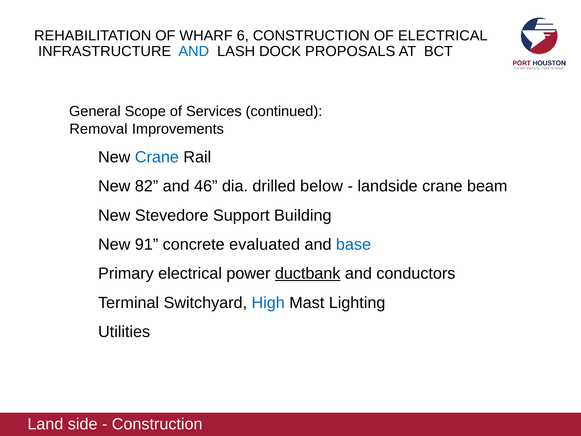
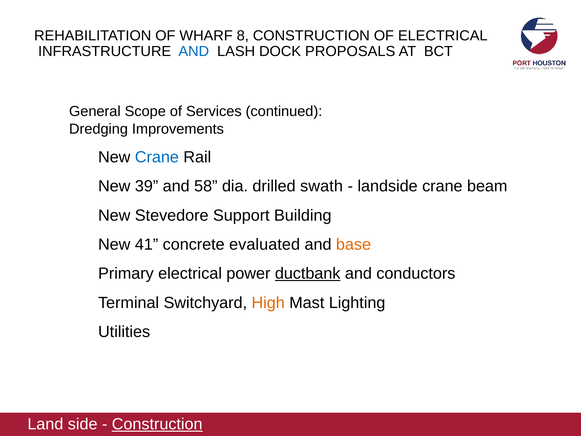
6: 6 -> 8 (243, 36)
Removal: Removal -> Dredging (99, 129)
82: 82 -> 39 (147, 186)
46: 46 -> 58 (206, 186)
below: below -> swath (322, 186)
91: 91 -> 41 (147, 244)
base colour: blue -> orange (353, 244)
High colour: blue -> orange (268, 303)
Construction underline: none -> present (157, 424)
